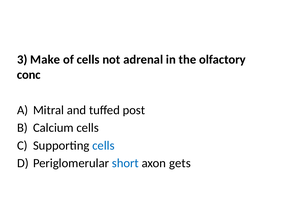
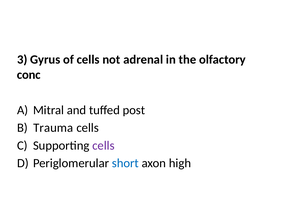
Make: Make -> Gyrus (45, 60)
Calcium: Calcium -> Trauma (53, 128)
cells colour: blue -> purple (103, 146)
gets: gets -> high (180, 163)
